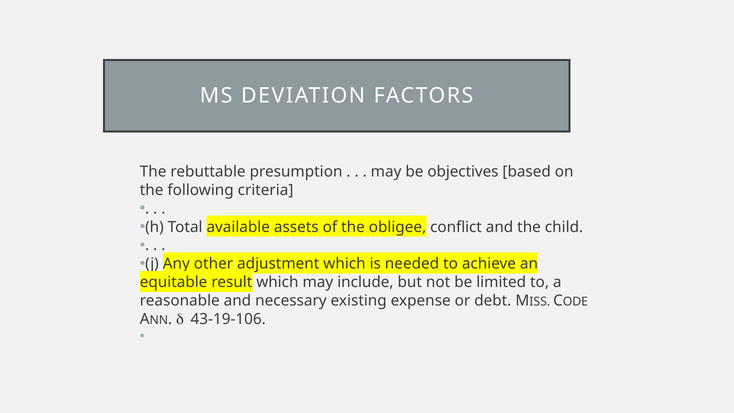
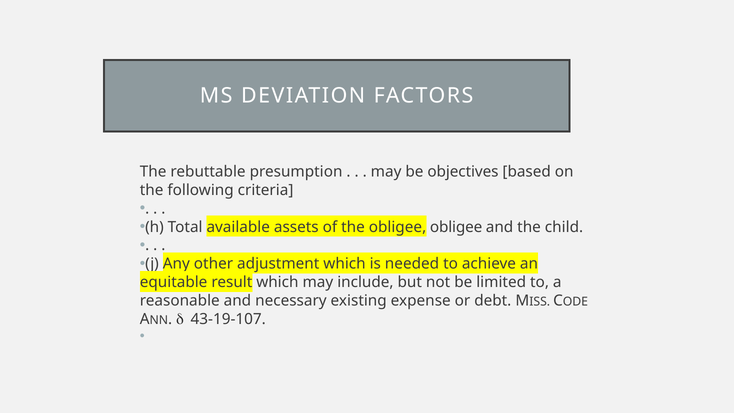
obligee conflict: conflict -> obligee (456, 227)
43-19-106: 43-19-106 -> 43-19-107 (228, 319)
